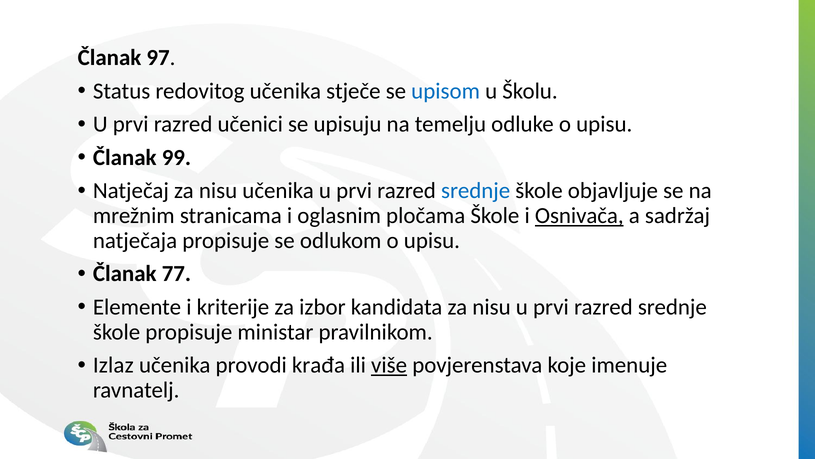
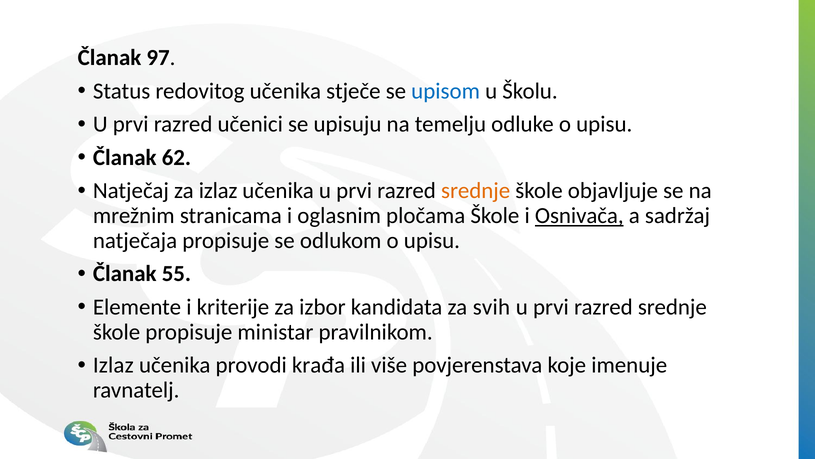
99: 99 -> 62 (176, 157)
Natječaj za nisu: nisu -> izlaz (218, 191)
srednje colour: blue -> orange (476, 191)
77: 77 -> 55 (176, 274)
kandidata za nisu: nisu -> svih (491, 307)
više underline: present -> none (389, 365)
